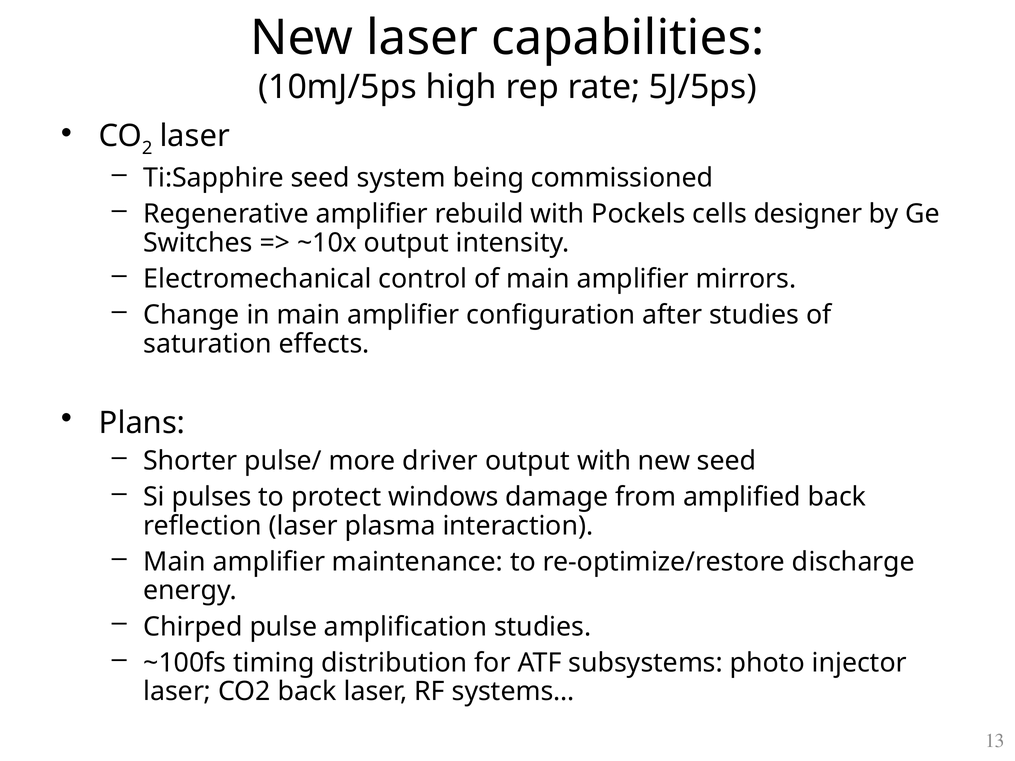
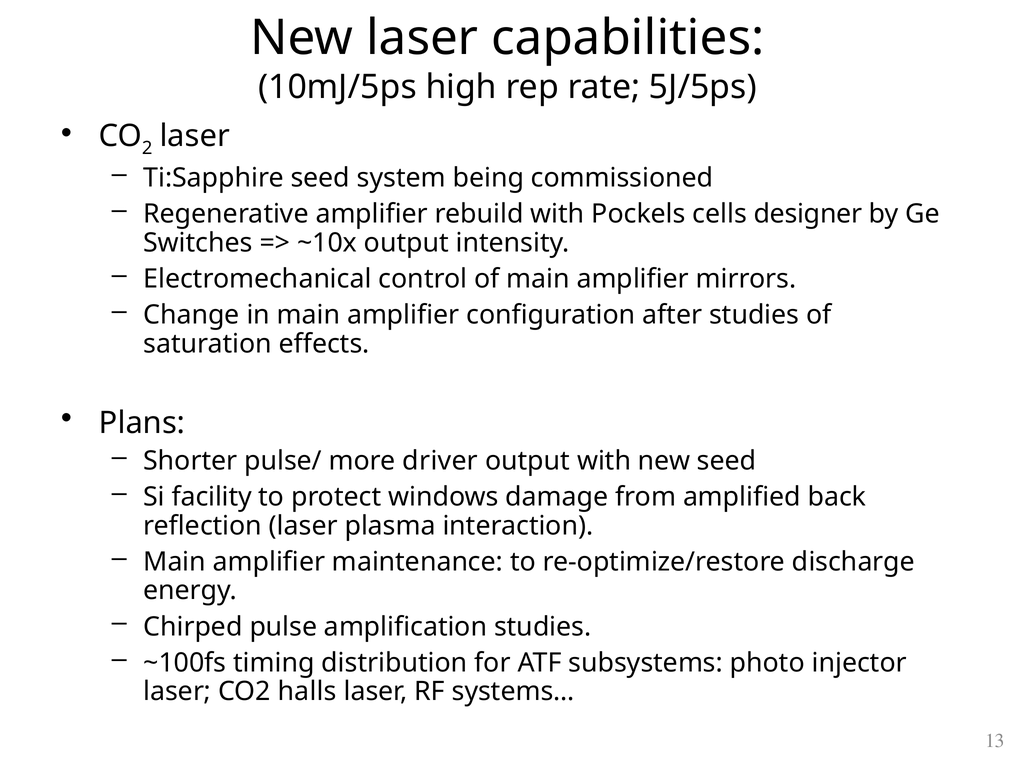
pulses: pulses -> facility (212, 497)
CO2 back: back -> halls (307, 692)
